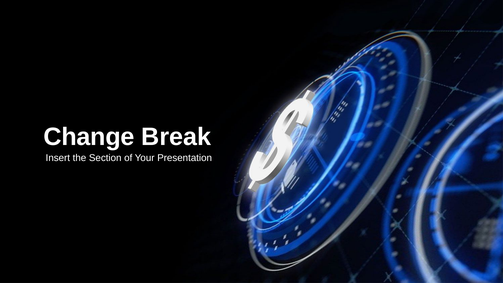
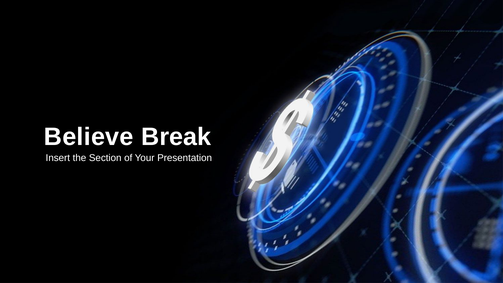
Change: Change -> Believe (89, 137)
